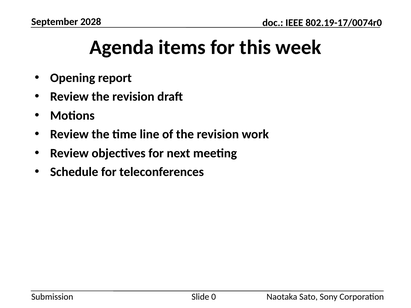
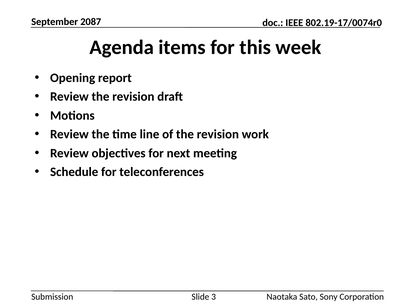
2028: 2028 -> 2087 (91, 22)
0: 0 -> 3 (214, 297)
